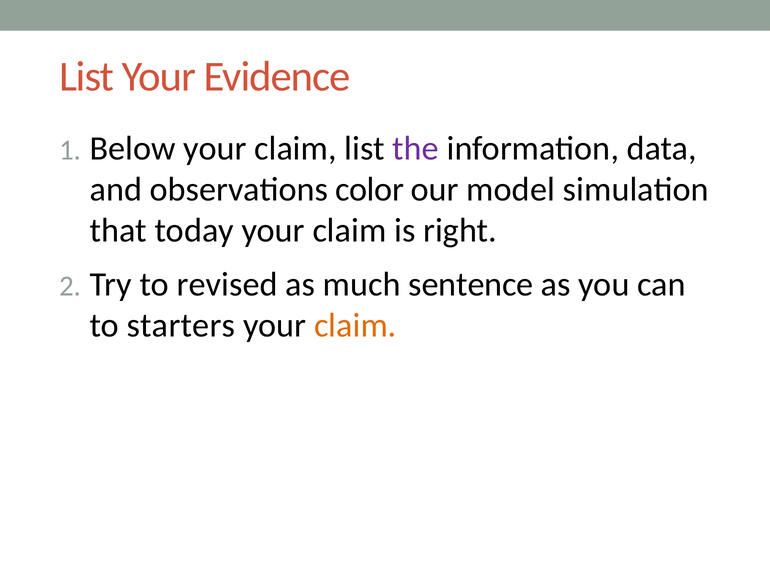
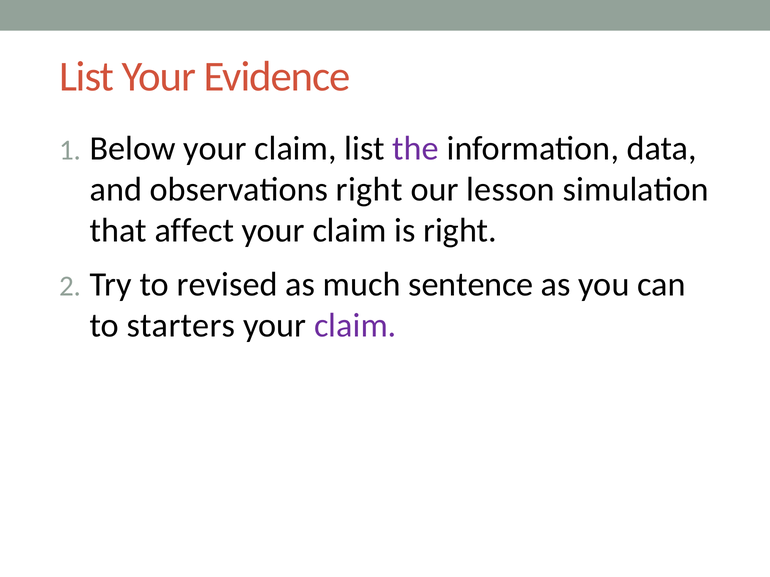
observations color: color -> right (369, 190)
model: model -> lesson (511, 190)
today: today -> affect (194, 231)
claim colour: orange -> purple (355, 326)
